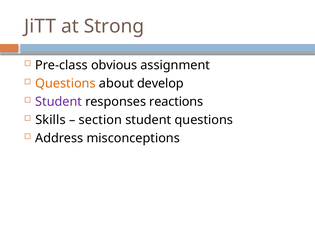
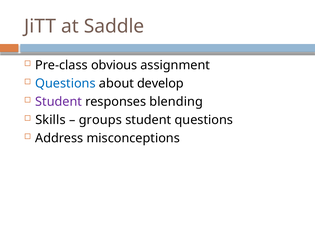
Strong: Strong -> Saddle (114, 26)
Questions colour: orange -> blue (65, 83)
reactions: reactions -> blending (176, 102)
section: section -> groups (100, 120)
